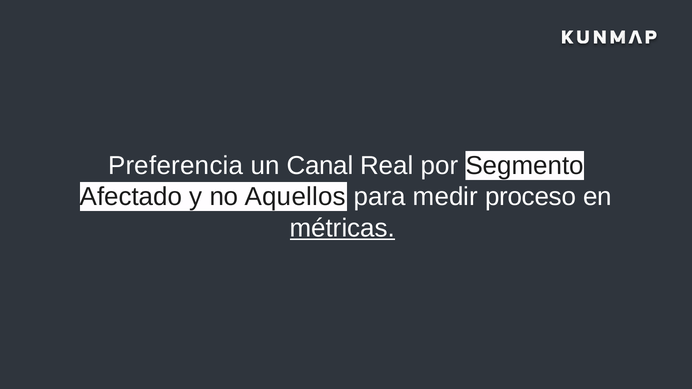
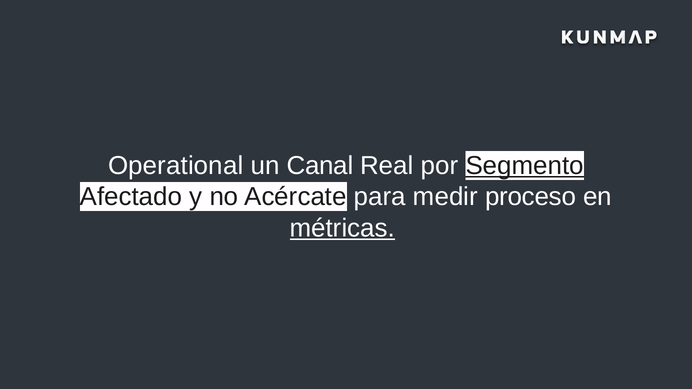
Preferencia: Preferencia -> Operational (176, 166)
Segmento underline: none -> present (525, 166)
Aquellos: Aquellos -> Acércate (295, 197)
